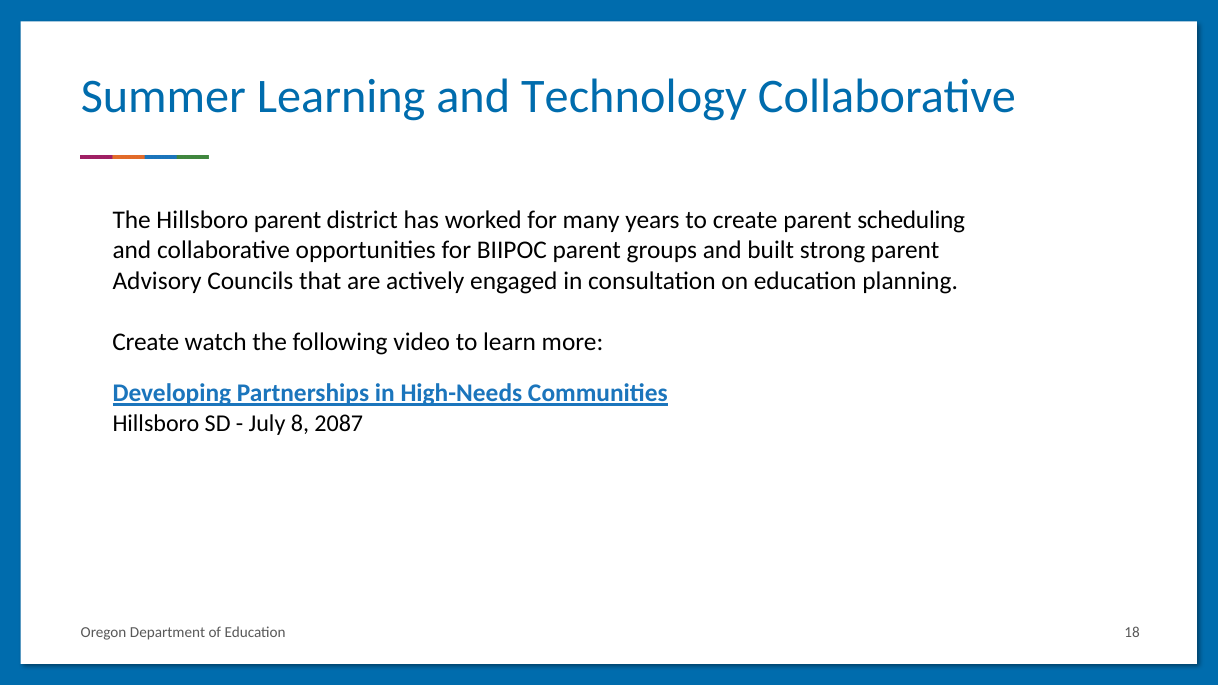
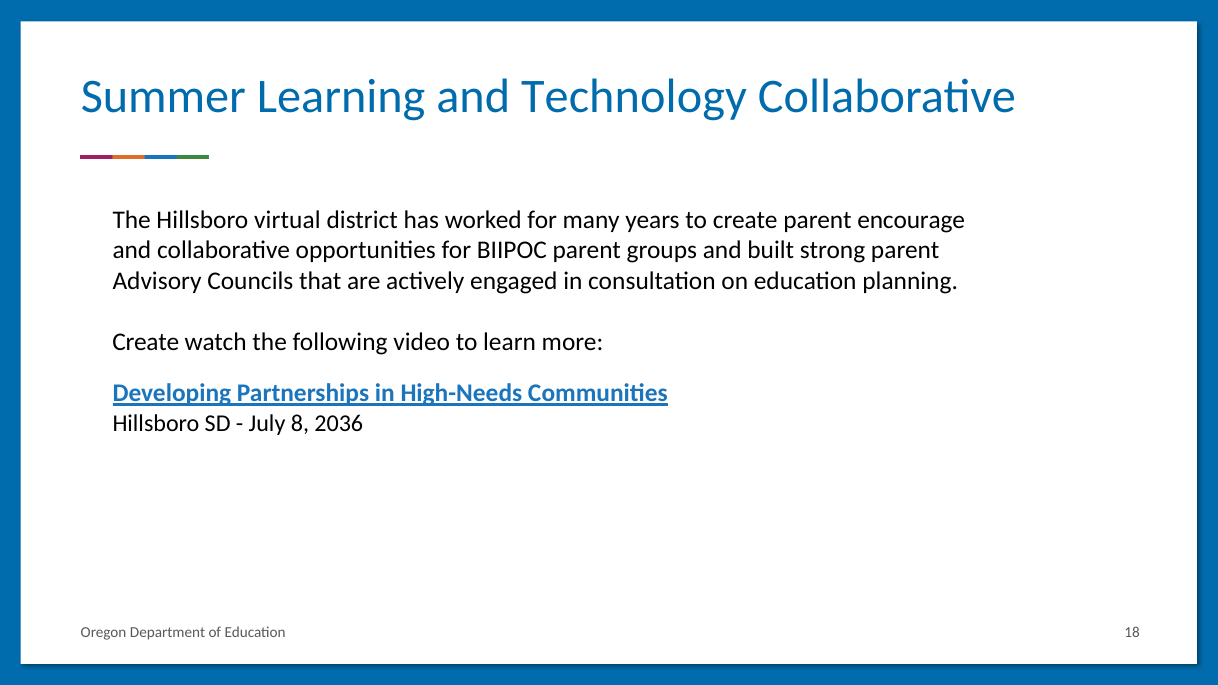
Hillsboro parent: parent -> virtual (287, 220)
scheduling: scheduling -> encourage (911, 220)
2087: 2087 -> 2036 (339, 424)
